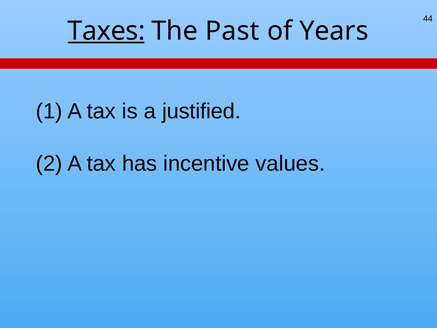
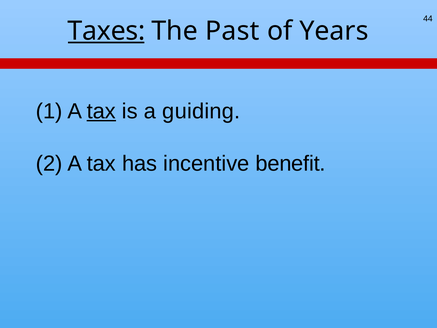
tax underline: none -> present (101, 111)
justified: justified -> guiding (201, 111)
values: values -> benefit (291, 164)
